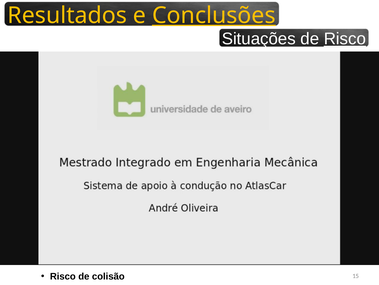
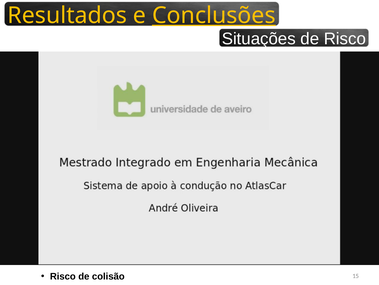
Risco underline: present -> none (345, 39)
